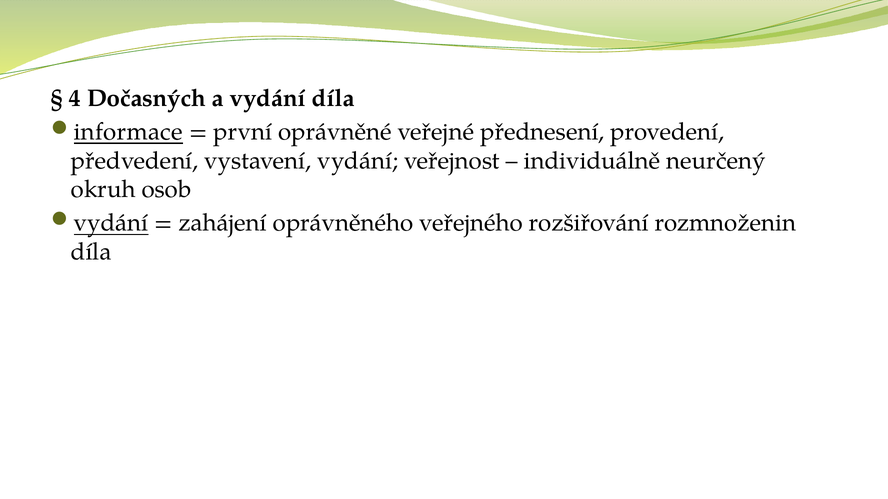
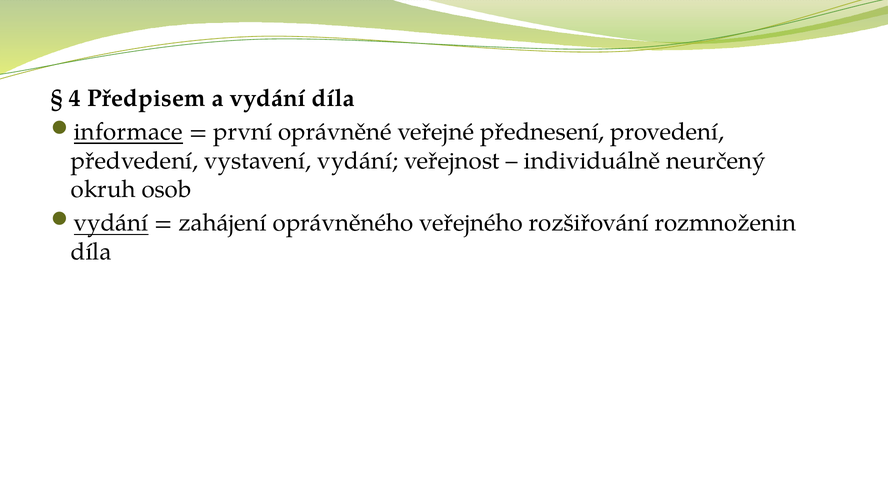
Dočasných: Dočasných -> Předpisem (146, 98)
